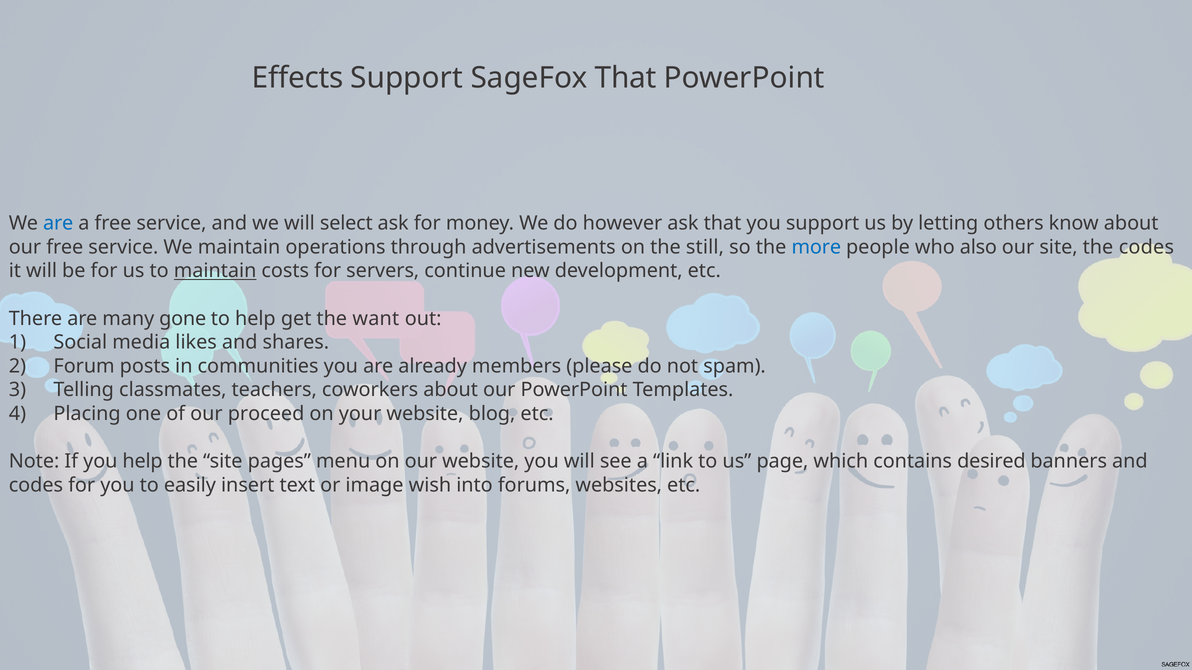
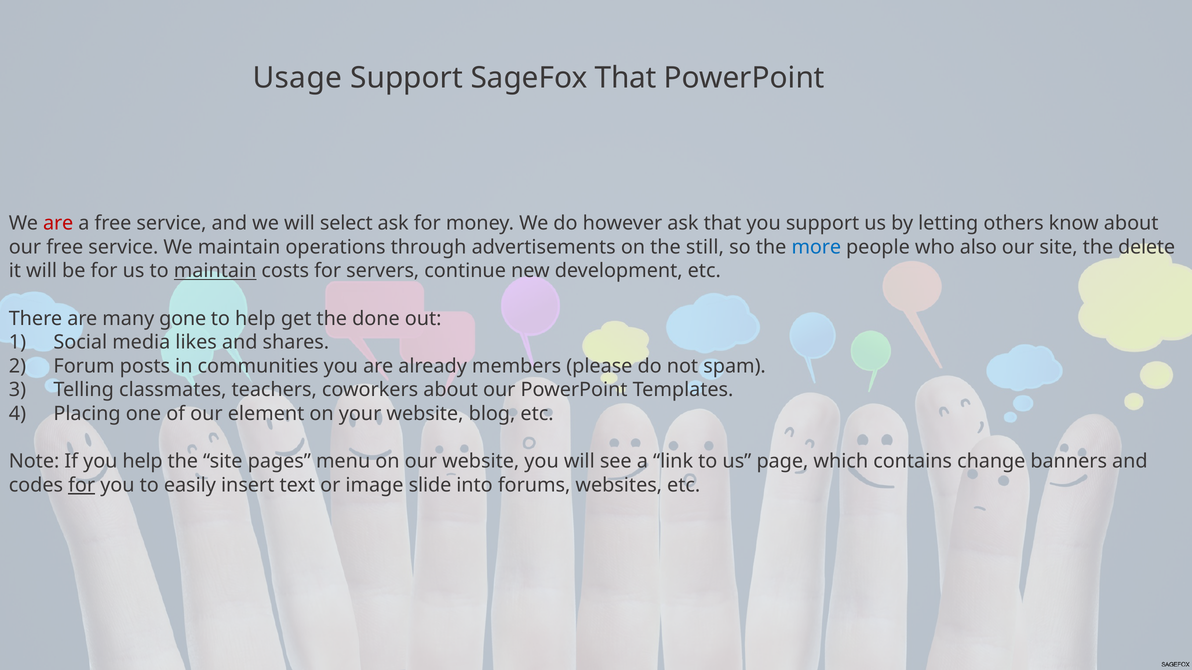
Effects: Effects -> Usage (297, 78)
are colour: blue -> red (58, 223)
the codes: codes -> delete (1147, 247)
want: want -> done (376, 319)
proceed: proceed -> element (266, 414)
desired: desired -> change (991, 462)
for underline: none -> present (82, 486)
wish: wish -> slide (430, 486)
